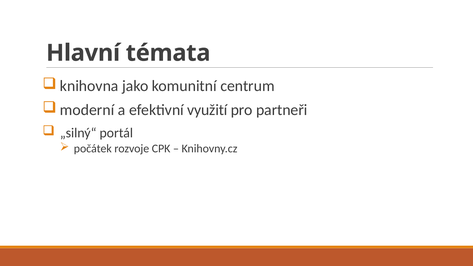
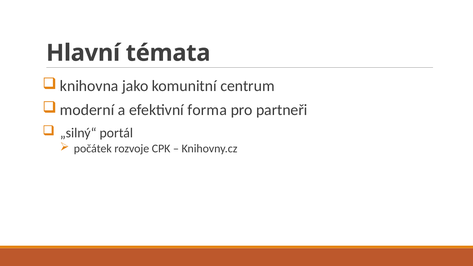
využití: využití -> forma (207, 110)
